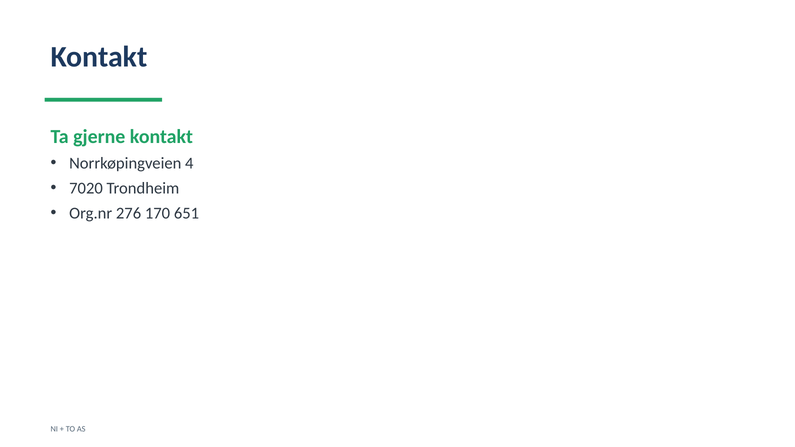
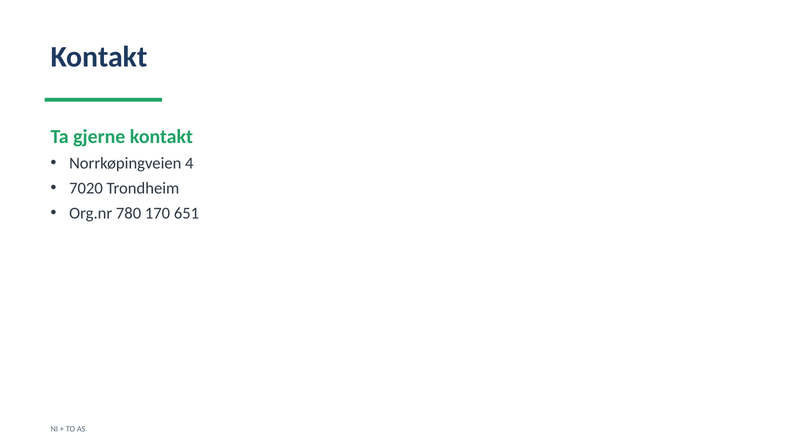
276: 276 -> 780 (129, 213)
